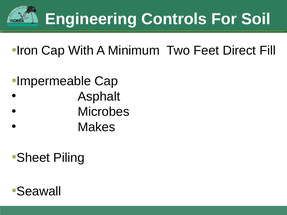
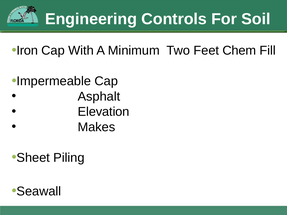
Direct: Direct -> Chem (239, 51)
Microbes: Microbes -> Elevation (104, 112)
